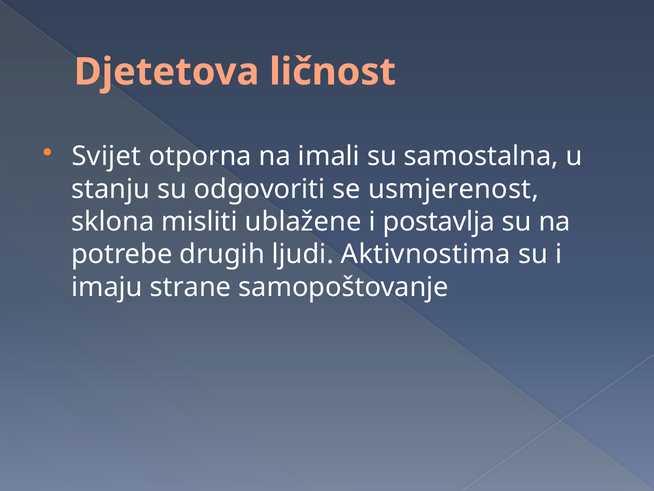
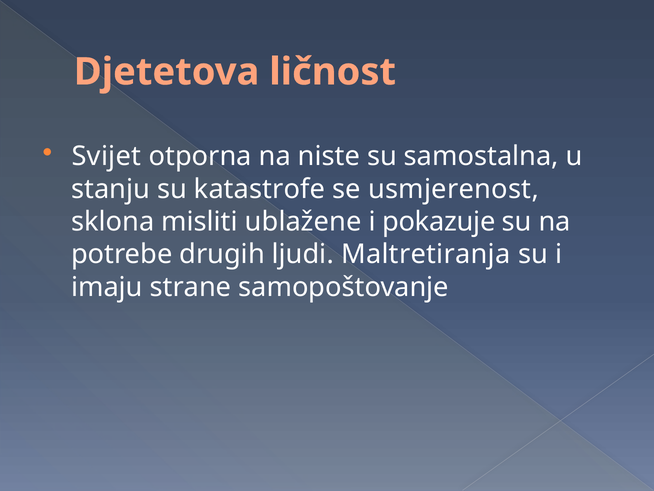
imali: imali -> niste (329, 156)
odgovoriti: odgovoriti -> katastrofe (259, 189)
postavlja: postavlja -> pokazuje (439, 222)
Aktivnostima: Aktivnostima -> Maltretiranja (426, 254)
